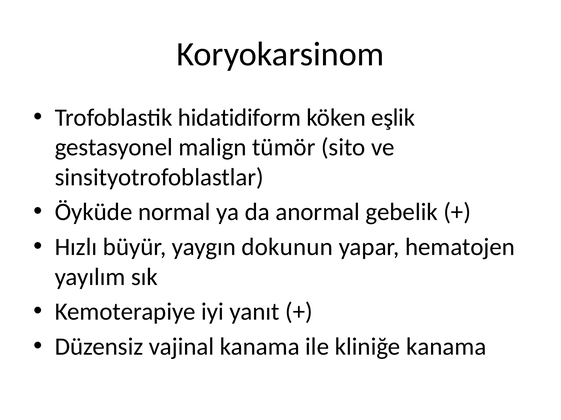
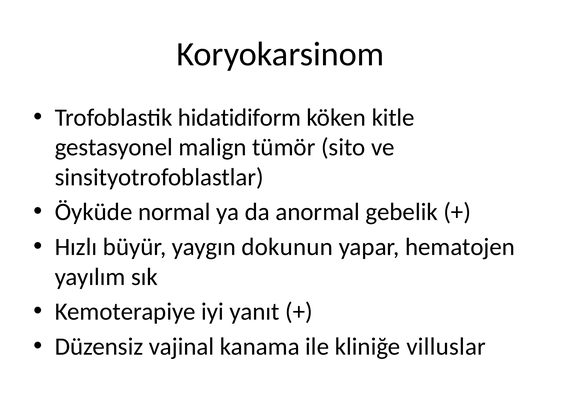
eşlik: eşlik -> kitle (393, 118)
kliniğe kanama: kanama -> villuslar (446, 347)
